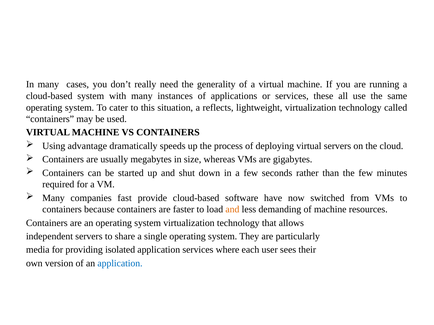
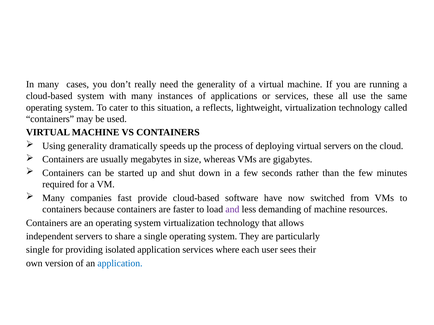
Using advantage: advantage -> generality (87, 146)
and colour: orange -> purple (232, 210)
media: media -> single (38, 250)
